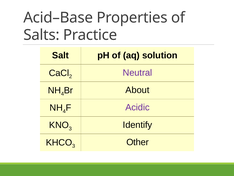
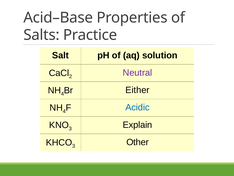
About: About -> Either (137, 90)
Acidic colour: purple -> blue (137, 107)
Identify: Identify -> Explain (138, 124)
